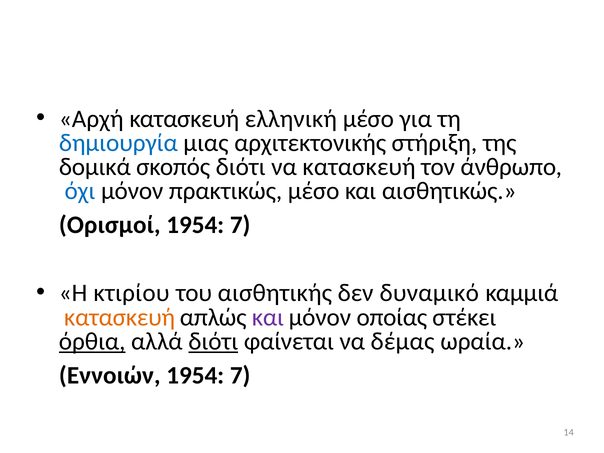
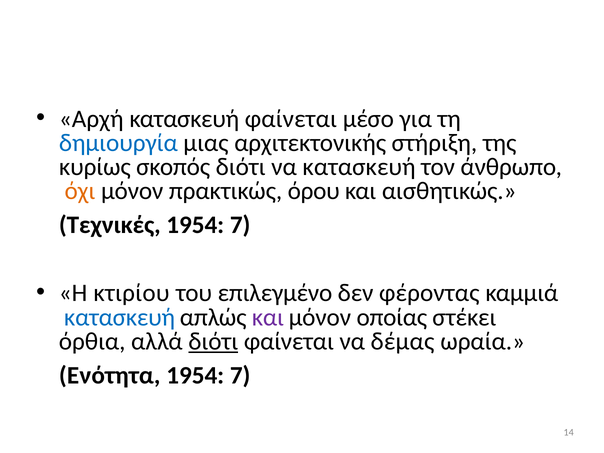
κατασκευή ελληνική: ελληνική -> φαίνεται (291, 119)
δομικά: δομικά -> κυρίως (95, 167)
όχι colour: blue -> orange (80, 191)
πρακτικώς μέσο: μέσο -> όρου (314, 191)
Ορισμοί: Ορισμοί -> Τεχνικές (110, 225)
αισθητικής: αισθητικής -> επιλεγμένο (275, 293)
δυναμικό: δυναμικό -> φέροντας (429, 293)
κατασκευή colour: orange -> blue (120, 317)
όρθια underline: present -> none (92, 341)
Εννοιών: Εννοιών -> Ενότητα (110, 375)
